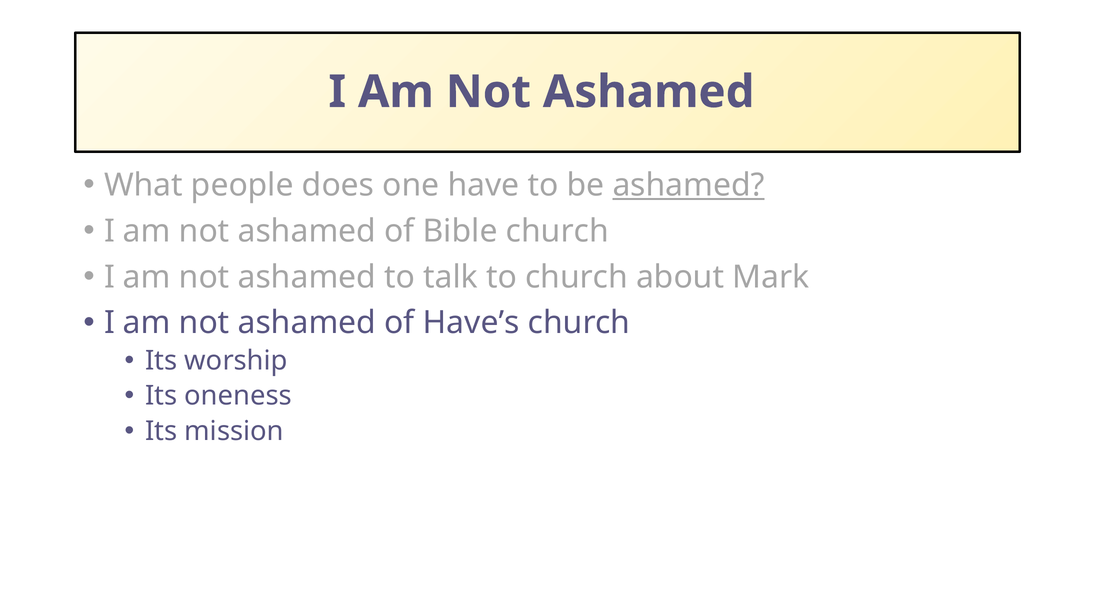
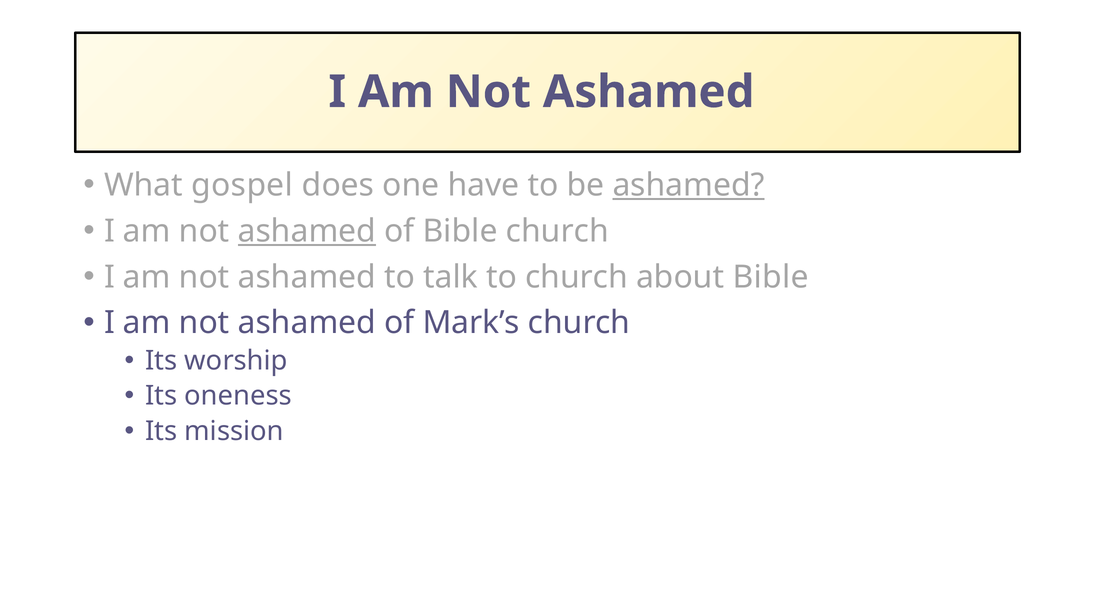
people: people -> gospel (242, 185)
ashamed underline: none -> present (307, 231)
about Mark: Mark -> Bible (771, 277)
Have’s: Have’s -> Mark’s (471, 323)
